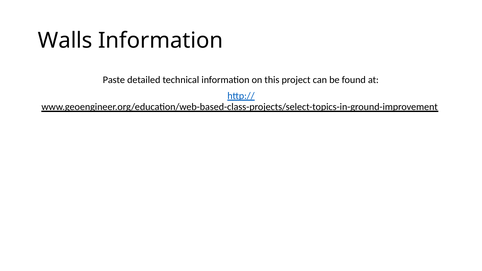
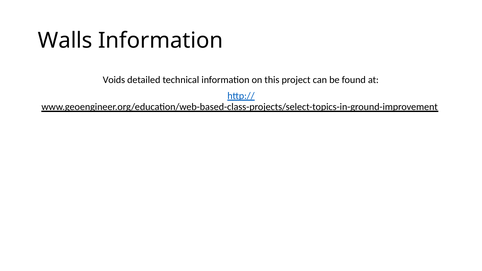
Paste: Paste -> Voids (114, 80)
